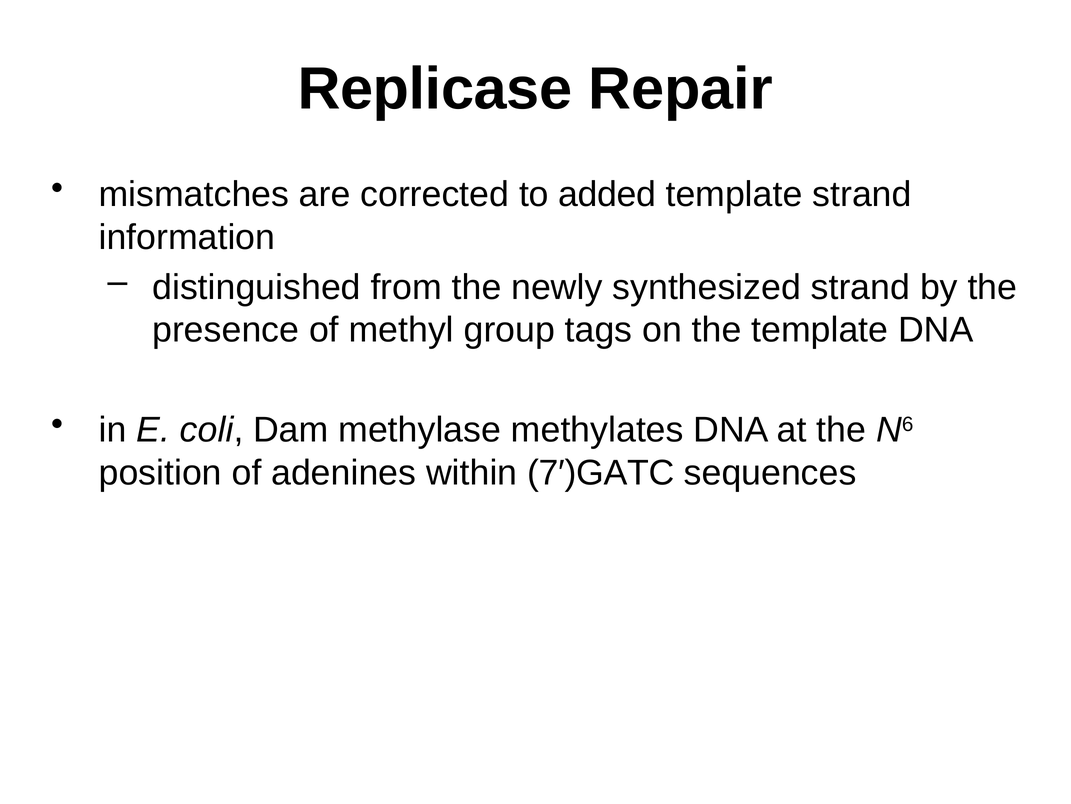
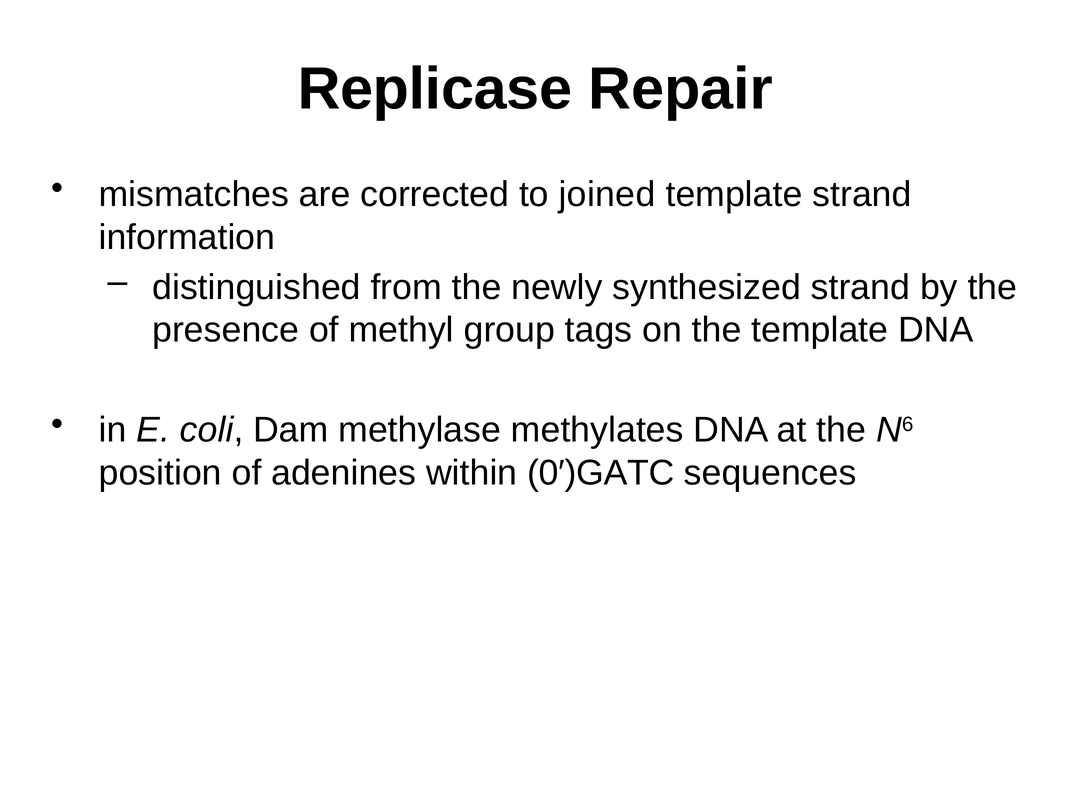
added: added -> joined (607, 194)
7′)GATC: 7′)GATC -> 0′)GATC (601, 473)
